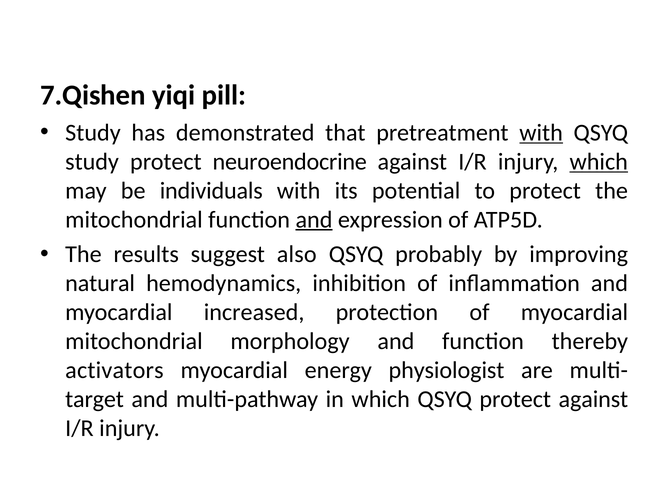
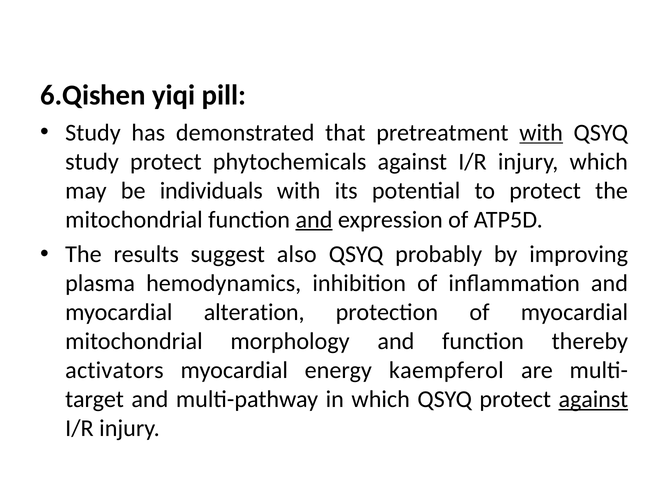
7.Qishen: 7.Qishen -> 6.Qishen (93, 95)
neuroendocrine: neuroendocrine -> phytochemicals (290, 162)
which underline: present -> none (599, 162)
natural: natural -> plasma (100, 283)
increased: increased -> alteration (254, 312)
physiologist: physiologist -> kaempferol (446, 370)
against underline: none -> present (593, 399)
